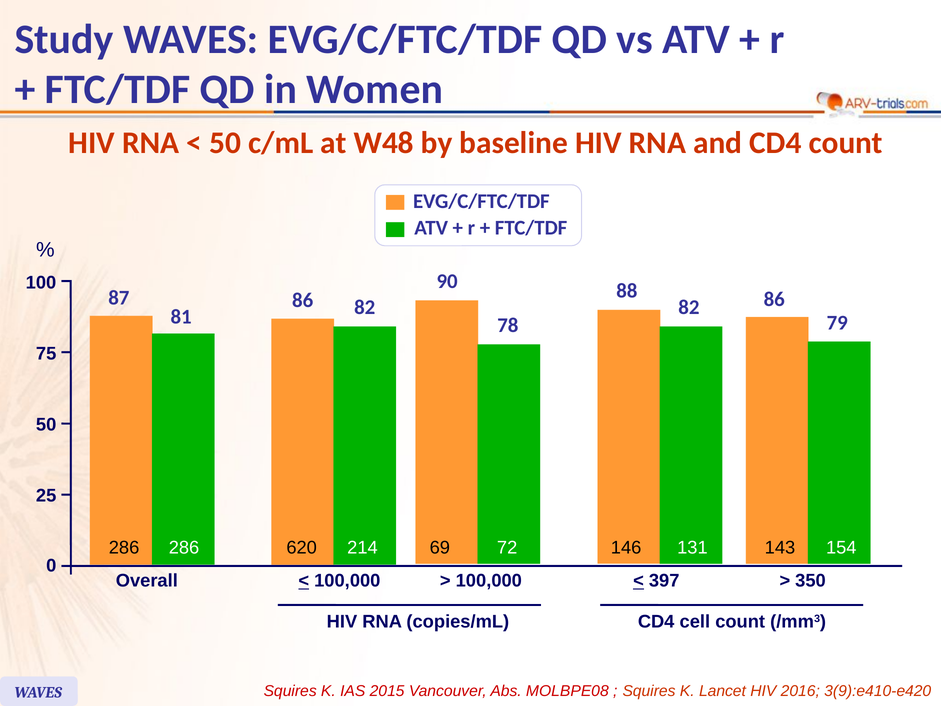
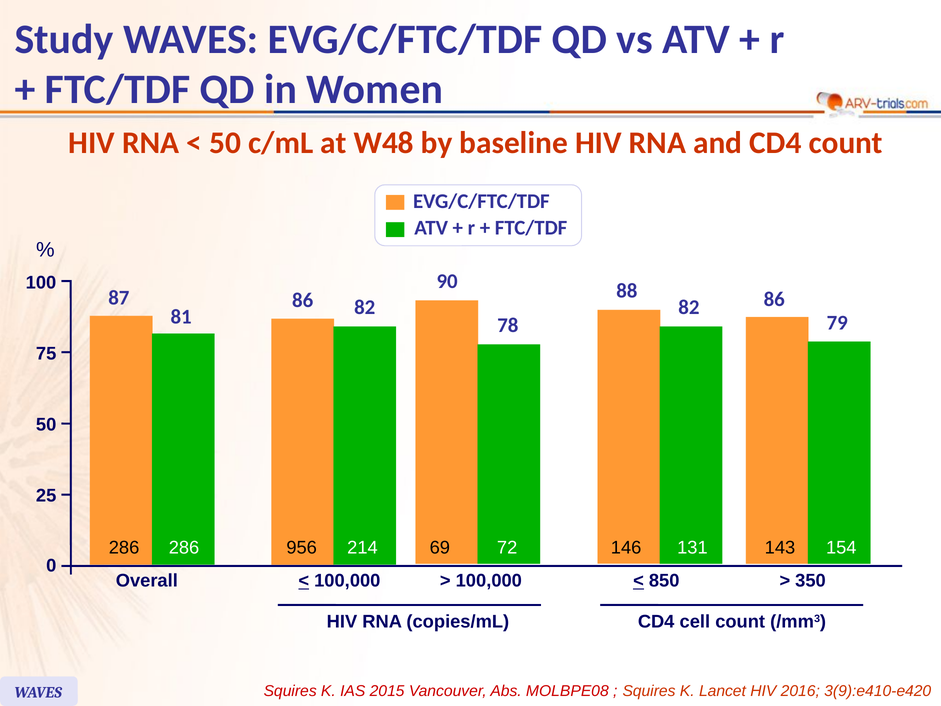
620: 620 -> 956 (302, 548)
397: 397 -> 850 (664, 581)
